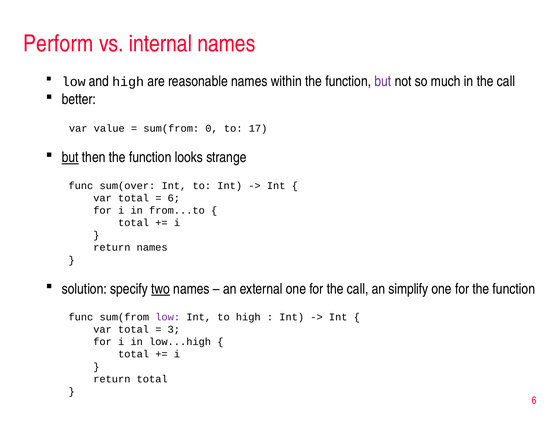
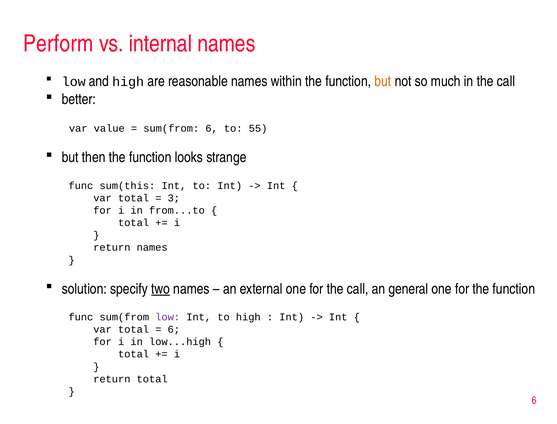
but colour: purple -> orange (383, 81)
sum(from 0: 0 -> 6 (212, 129)
17: 17 -> 55 (258, 129)
but underline: present -> none (70, 158)
sum(over: sum(over -> sum(this (127, 186)
6: 6 -> 3 (174, 198)
simplify: simplify -> general (408, 289)
3: 3 -> 6 (174, 330)
